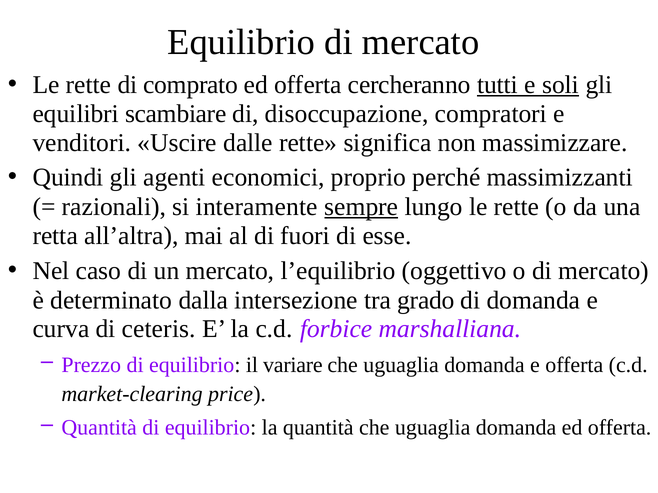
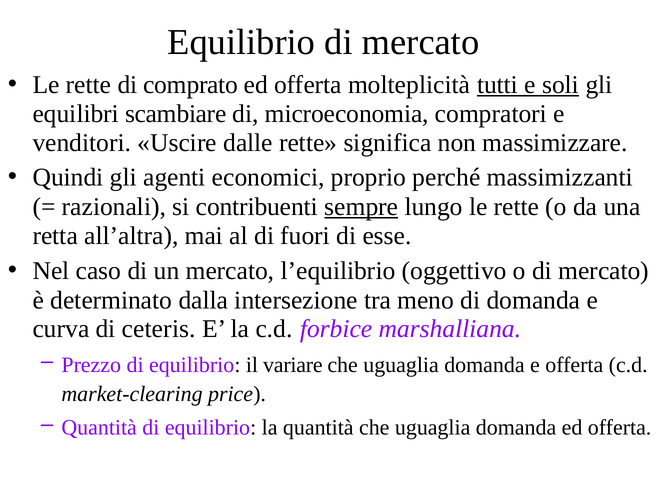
cercheranno: cercheranno -> molteplicità (409, 85)
disoccupazione: disoccupazione -> microeconomia (347, 114)
interamente: interamente -> contribuenti (257, 207)
grado: grado -> meno (426, 300)
